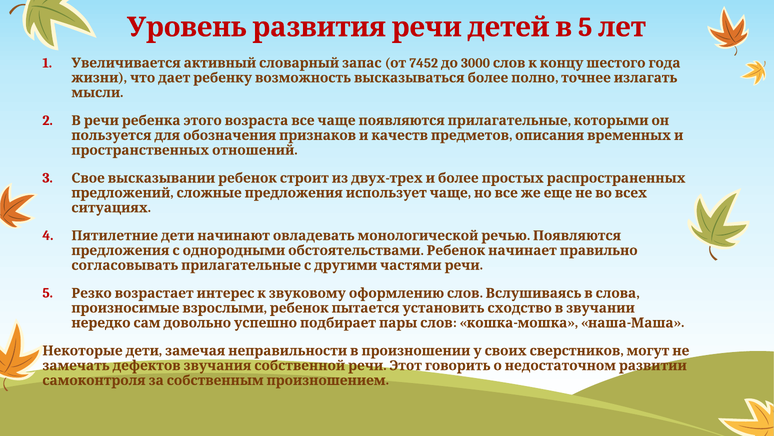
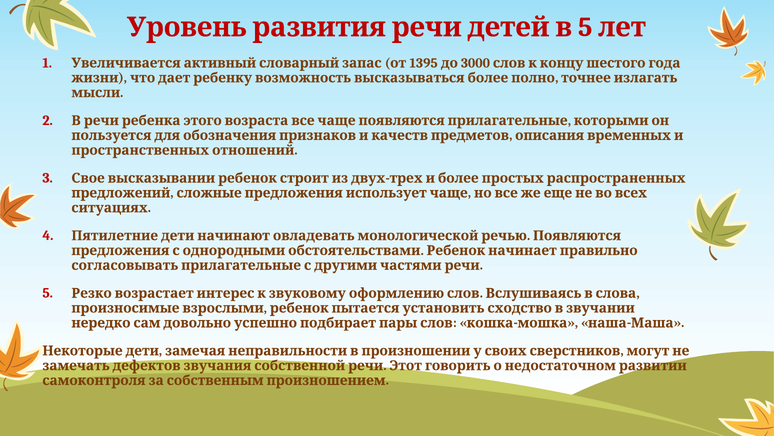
7452: 7452 -> 1395 (424, 63)
